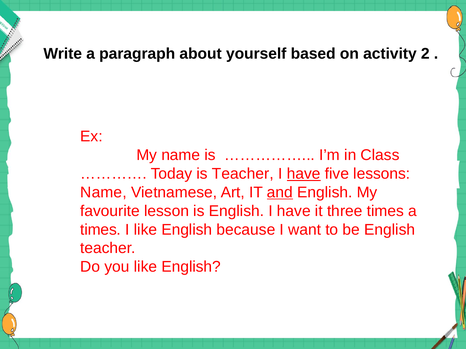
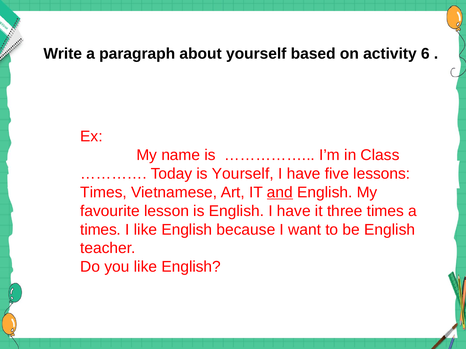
2: 2 -> 6 (425, 54)
is Teacher: Teacher -> Yourself (243, 174)
have underline: present -> none (304, 174)
Name: Name -> Times (104, 193)
